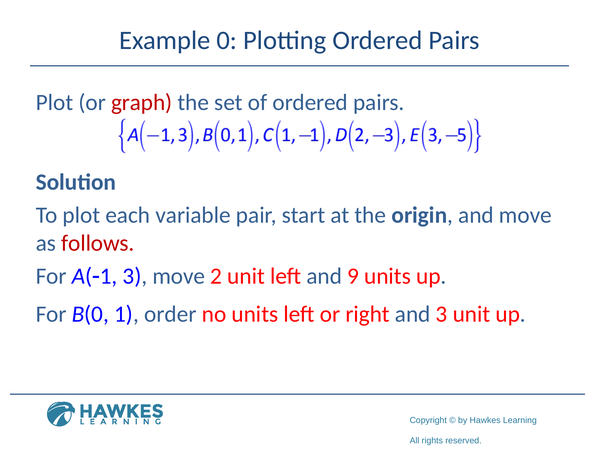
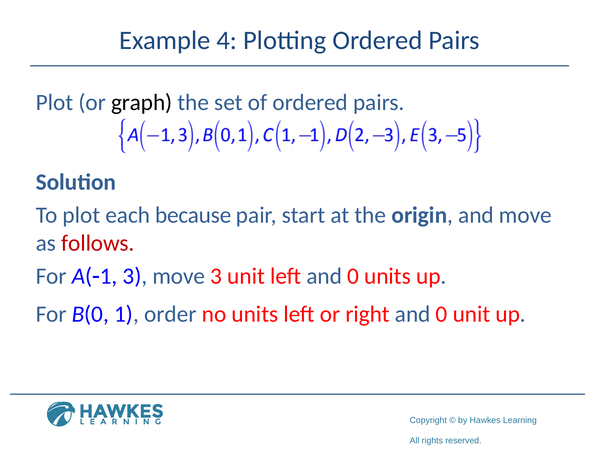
0: 0 -> 4 (227, 40)
graph colour: red -> black (142, 102)
variable: variable -> because (193, 215)
move 2: 2 -> 3 (216, 276)
left and 9: 9 -> 0 (353, 276)
right and 3: 3 -> 0 (442, 314)
